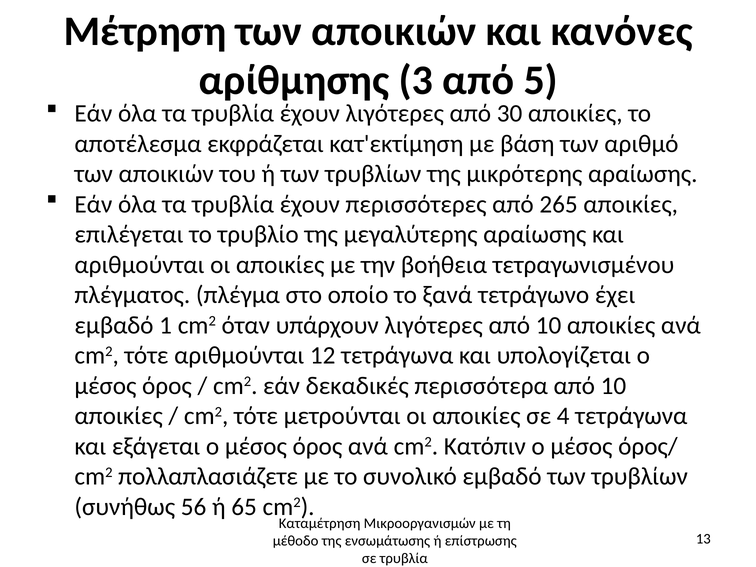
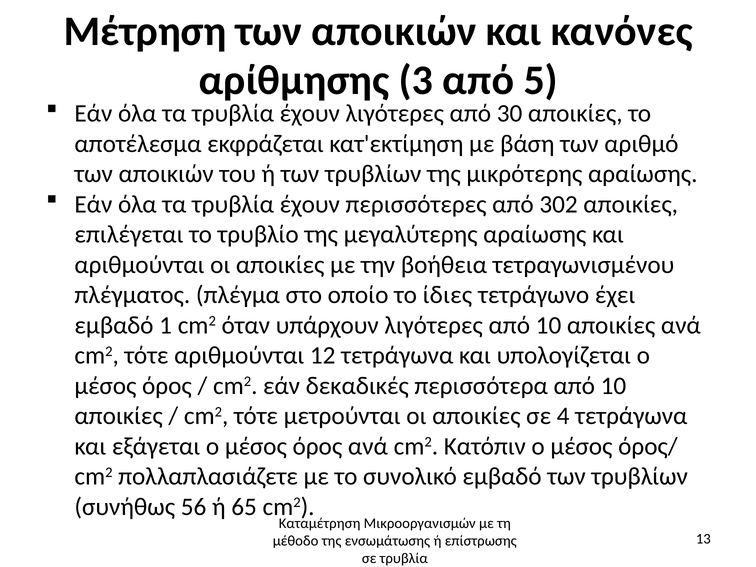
265: 265 -> 302 (559, 204)
ξανά: ξανά -> ίδιες (447, 295)
